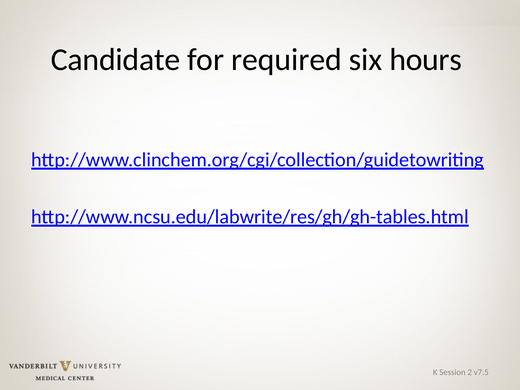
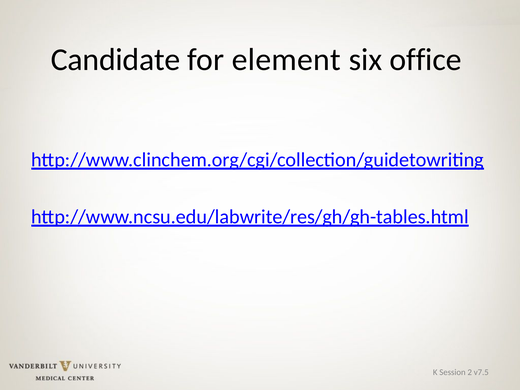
required: required -> element (286, 60)
hours: hours -> office (426, 60)
